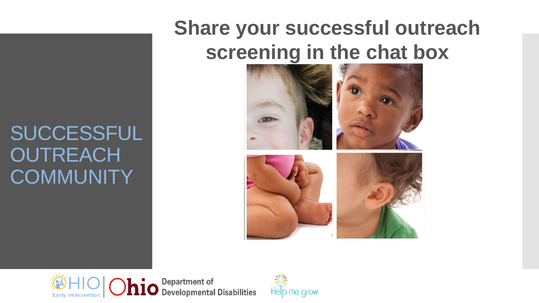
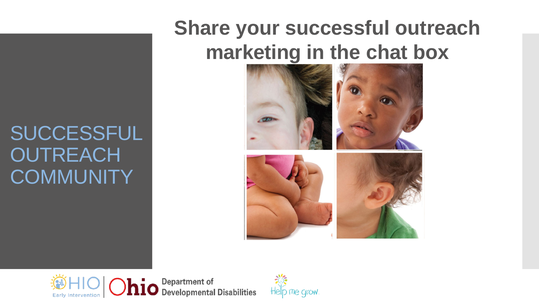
screening: screening -> marketing (253, 52)
